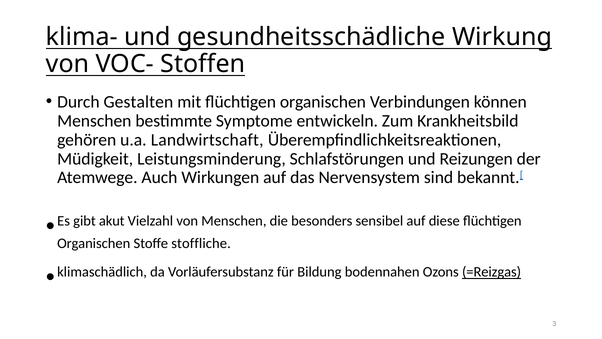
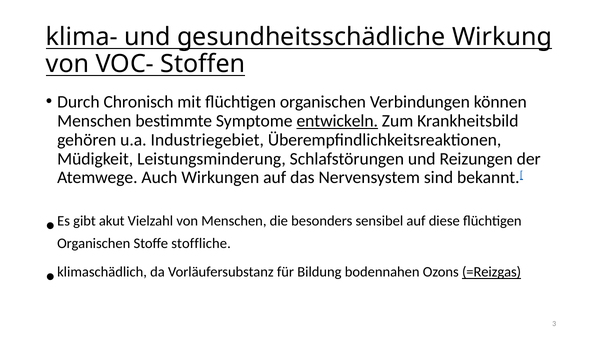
Gestalten: Gestalten -> Chronisch (139, 102)
entwickeln underline: none -> present (337, 121)
Landwirtschaft: Landwirtschaft -> Industriegebiet (207, 140)
